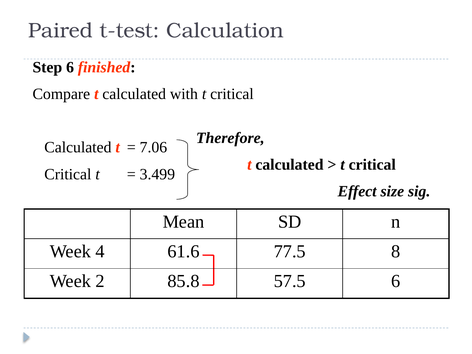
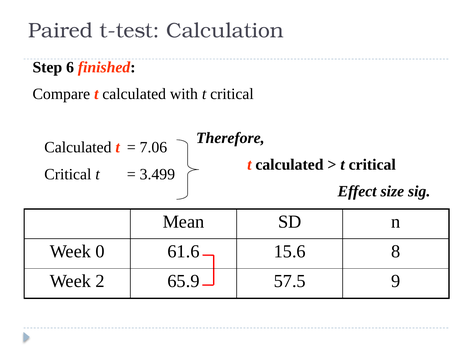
4: 4 -> 0 (100, 251)
77.5: 77.5 -> 15.6 (290, 251)
85.8: 85.8 -> 65.9 (184, 281)
57.5 6: 6 -> 9 (396, 281)
